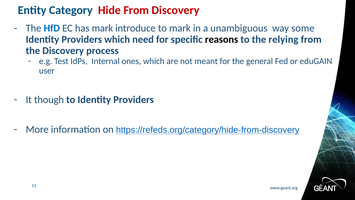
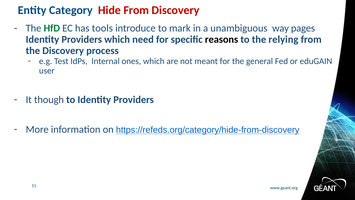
HfD colour: blue -> green (52, 28)
has mark: mark -> tools (102, 28)
some: some -> pages (303, 28)
